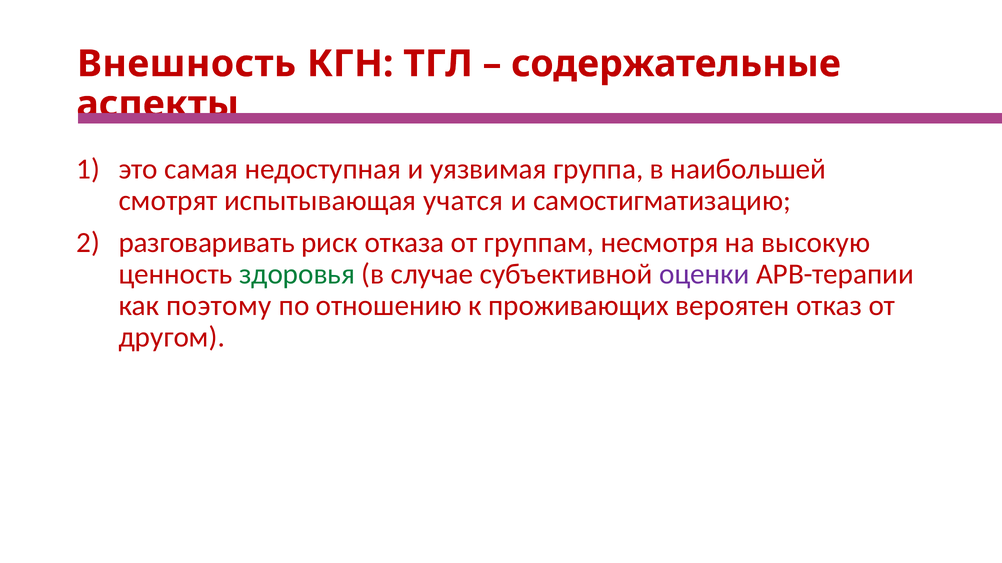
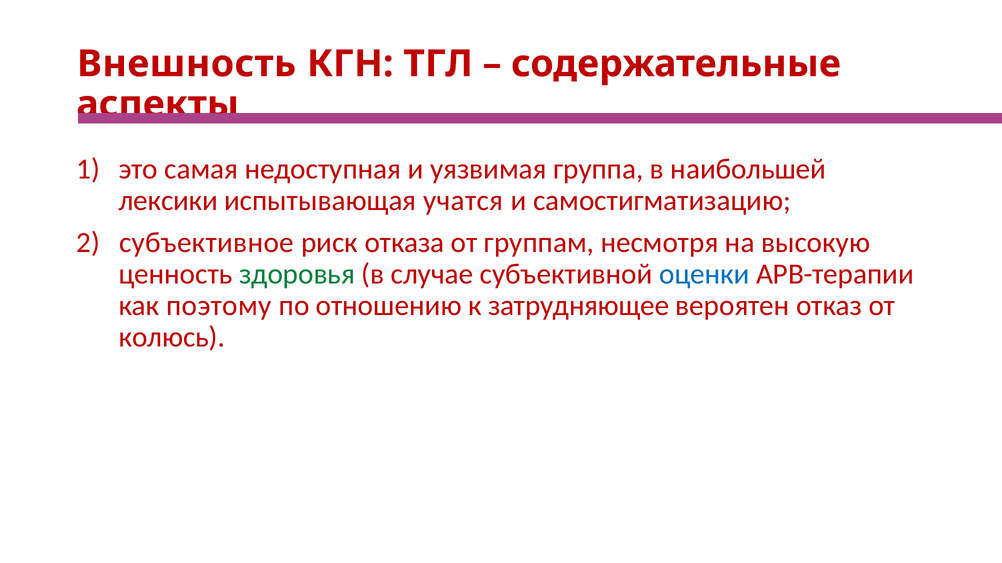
смотрят: смотрят -> лексики (168, 201)
разговаривать: разговаривать -> субъективное (206, 243)
оценки colour: purple -> blue (704, 274)
проживающих: проживающих -> затрудняющее (579, 306)
другом: другом -> колюсь (172, 337)
